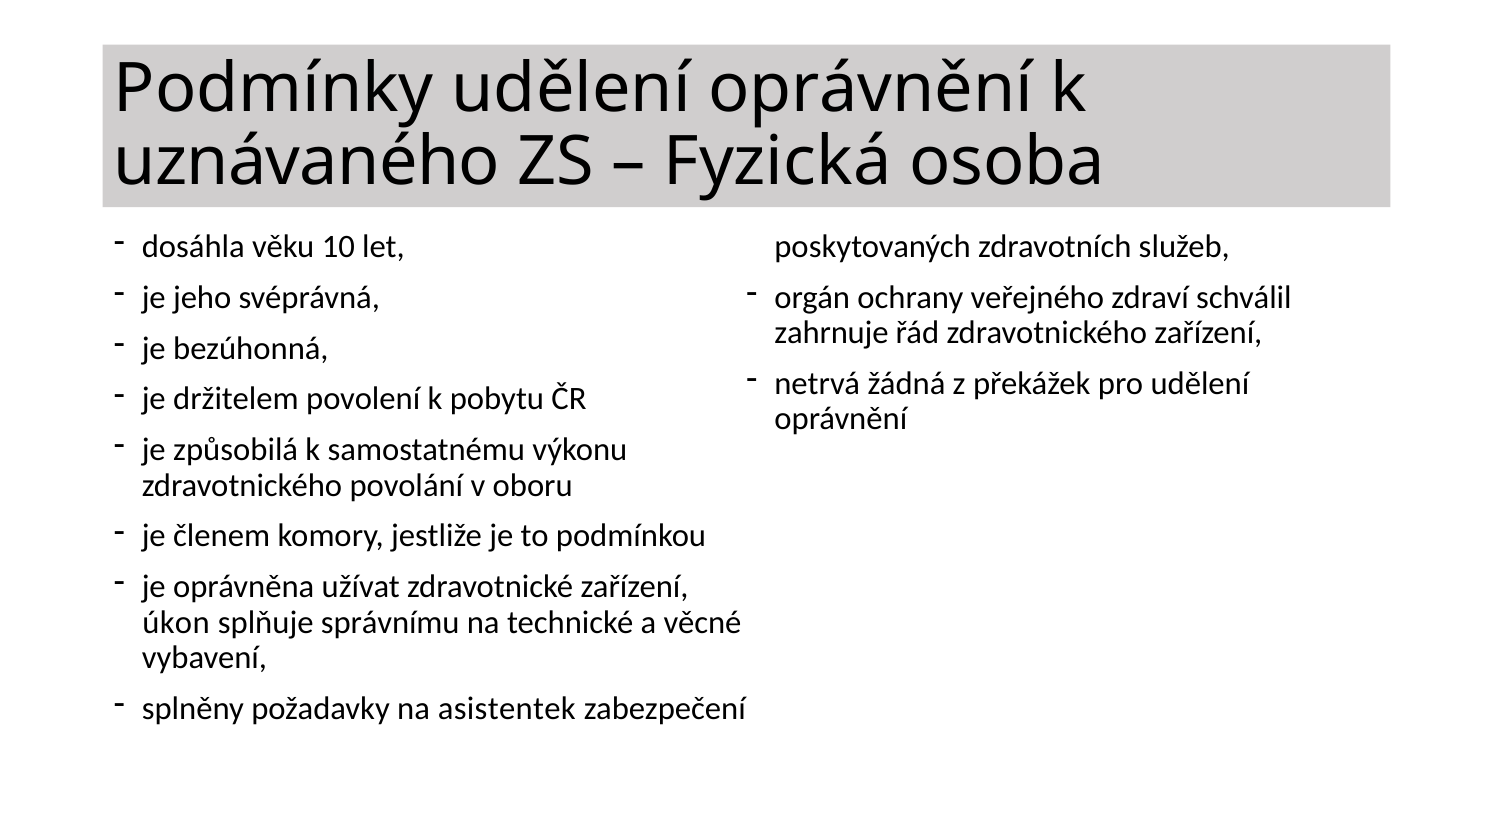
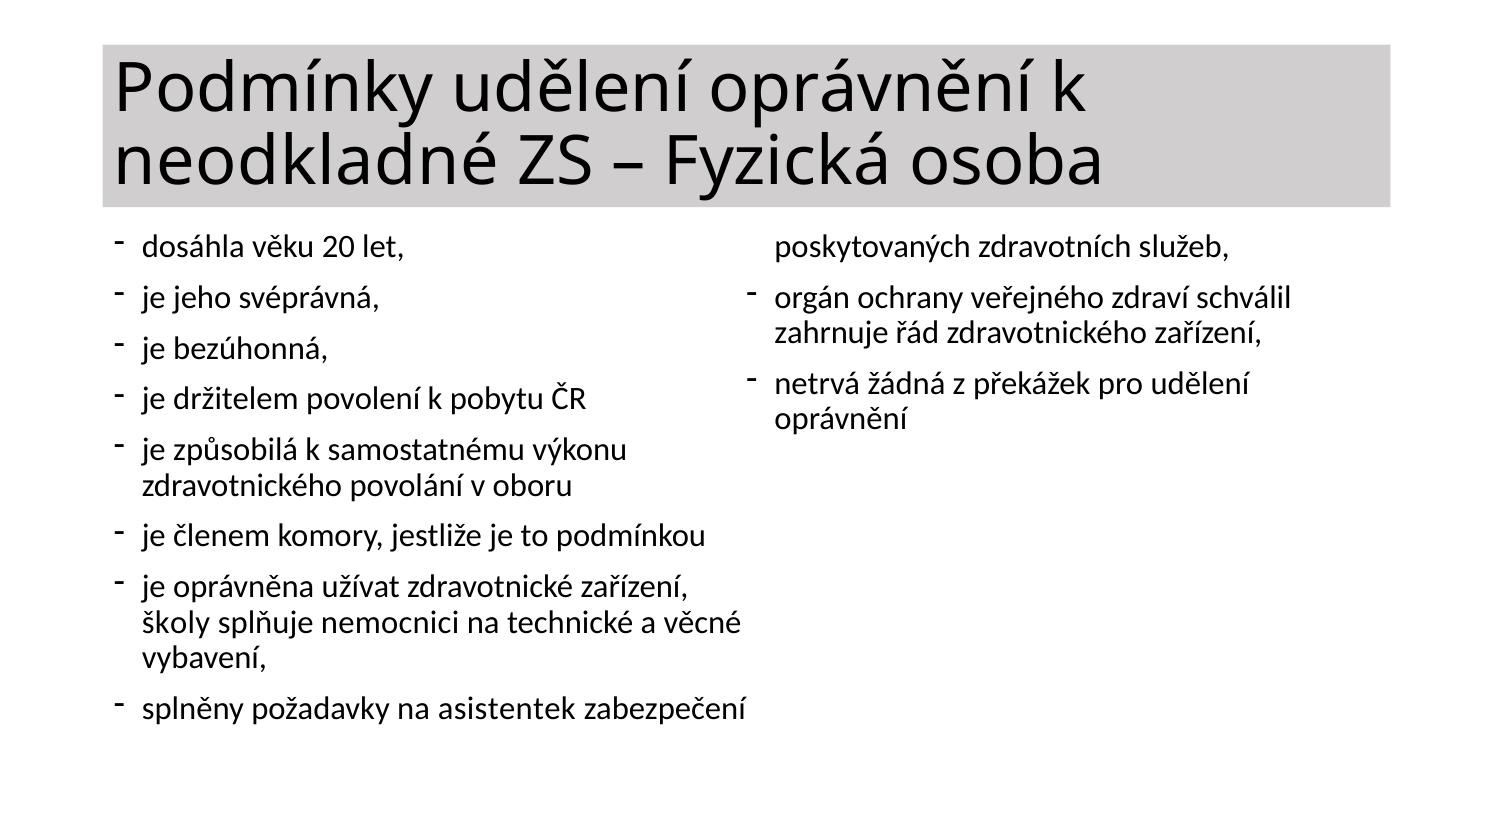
uznávaného: uznávaného -> neodkladné (306, 162)
10: 10 -> 20 (338, 247)
úkon: úkon -> školy (176, 622)
správnímu: správnímu -> nemocnici (390, 622)
